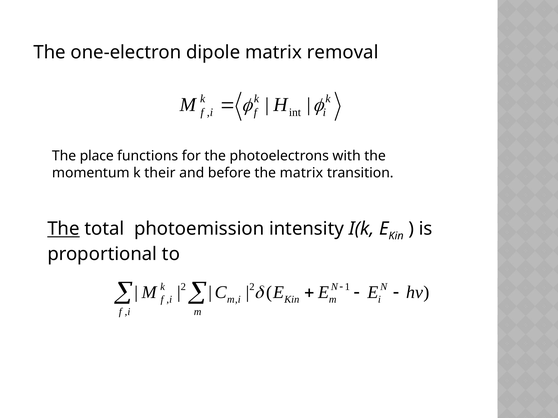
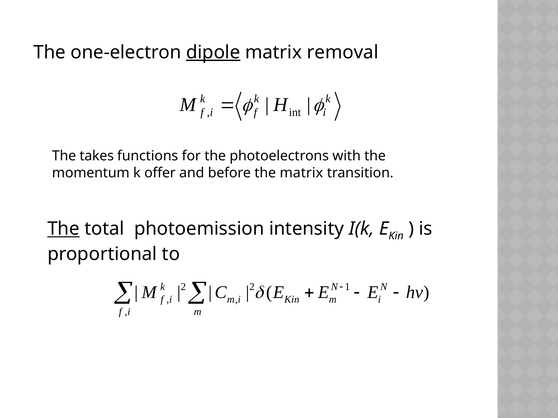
dipole underline: none -> present (213, 52)
place: place -> takes (97, 156)
their: their -> offer (160, 173)
